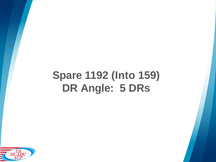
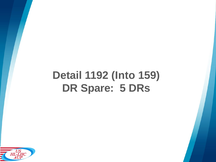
Spare: Spare -> Detail (67, 75)
Angle: Angle -> Spare (97, 88)
